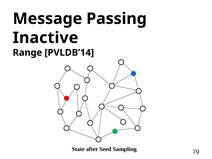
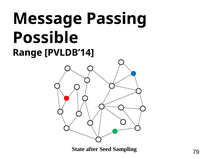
Inactive: Inactive -> Possible (45, 38)
